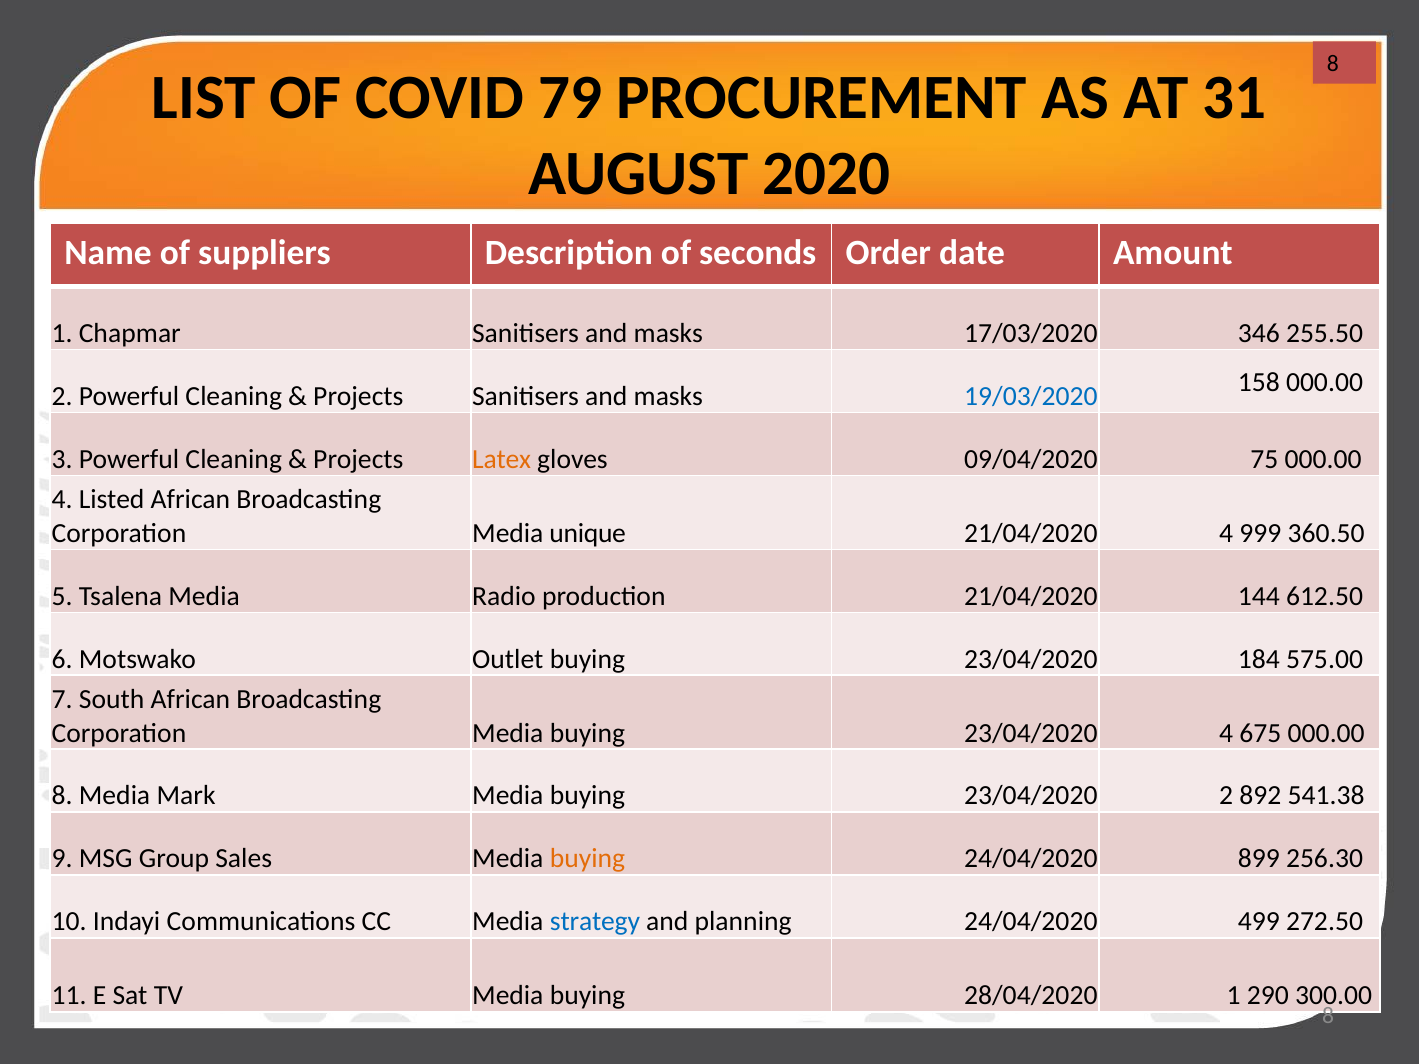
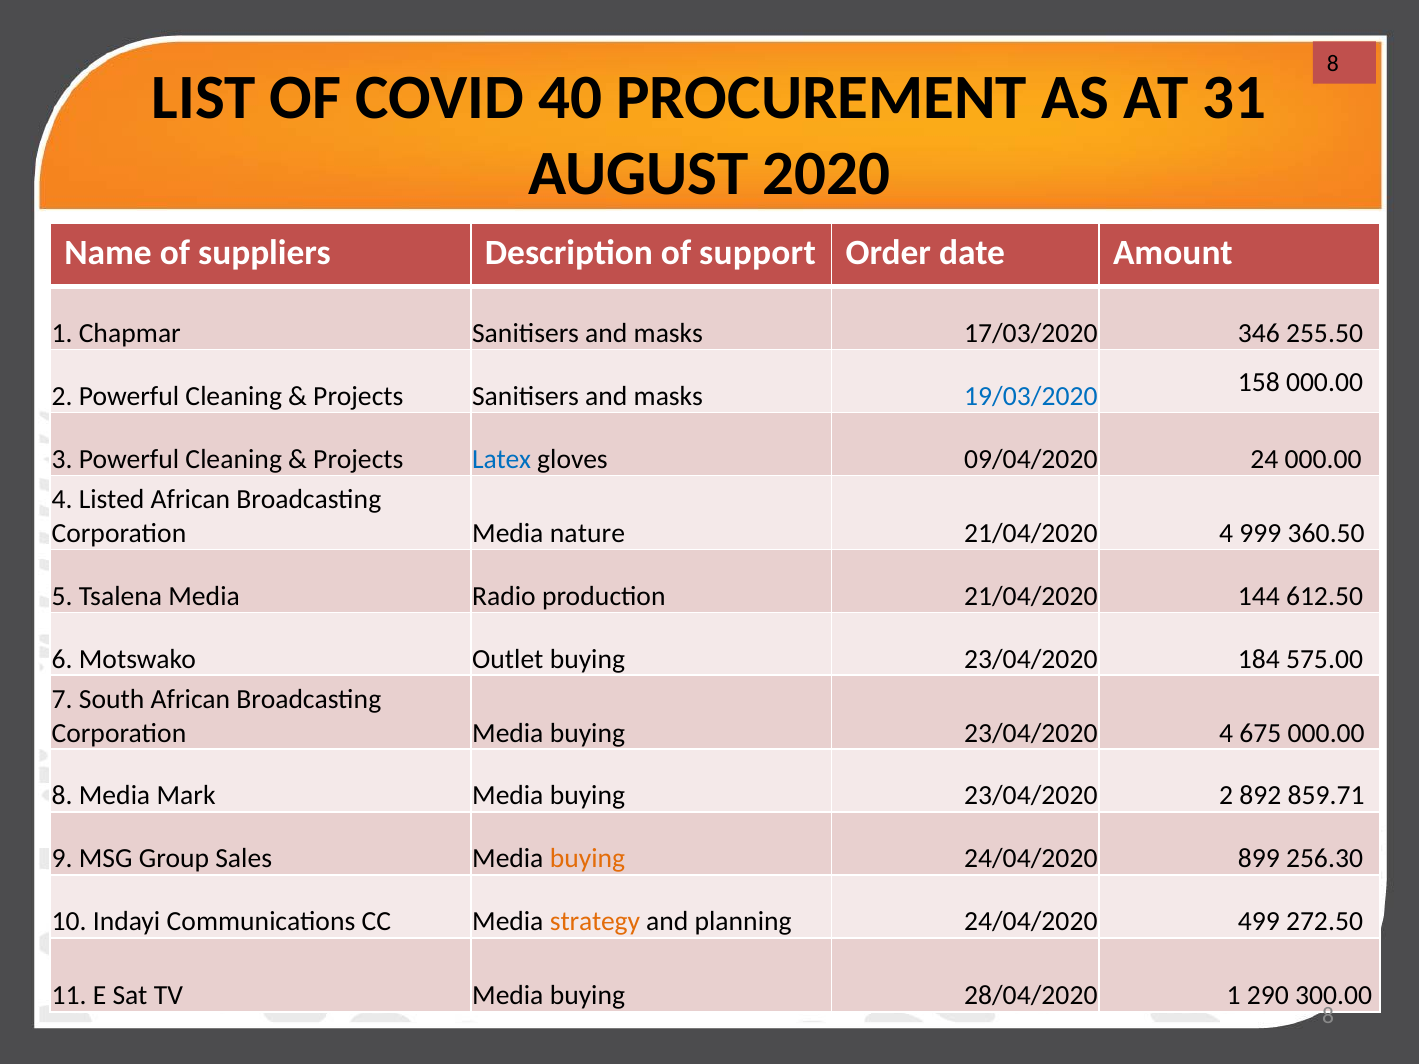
79: 79 -> 40 (570, 98)
seconds: seconds -> support (758, 253)
Latex colour: orange -> blue (502, 459)
75: 75 -> 24 (1264, 459)
unique: unique -> nature (587, 533)
541.38: 541.38 -> 859.71 (1326, 796)
strategy colour: blue -> orange (595, 922)
